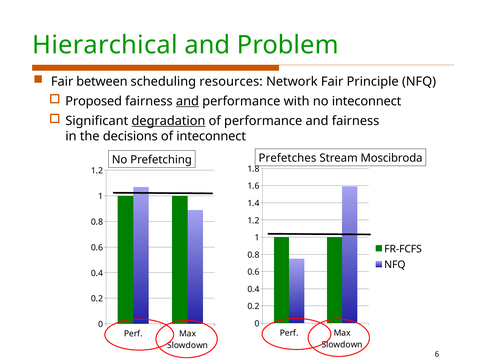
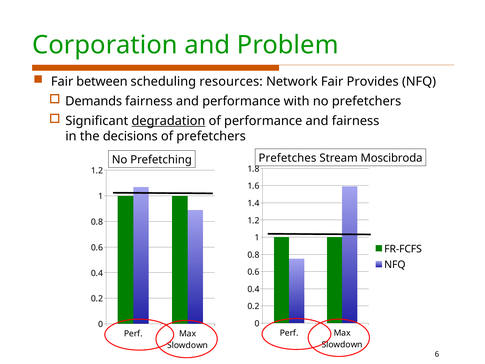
Hierarchical: Hierarchical -> Corporation (105, 45)
Principle: Principle -> Provides (373, 82)
Proposed: Proposed -> Demands (94, 101)
and underline: present -> none (187, 101)
no inteconnect: inteconnect -> prefetchers (367, 101)
of inteconnect: inteconnect -> prefetchers (211, 136)
